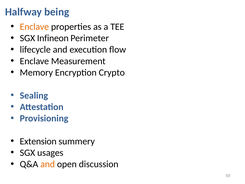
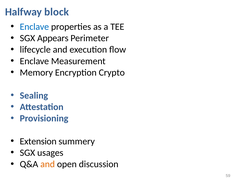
being: being -> block (57, 12)
Enclave colour: orange -> blue (34, 27)
Infineon: Infineon -> Appears (53, 38)
